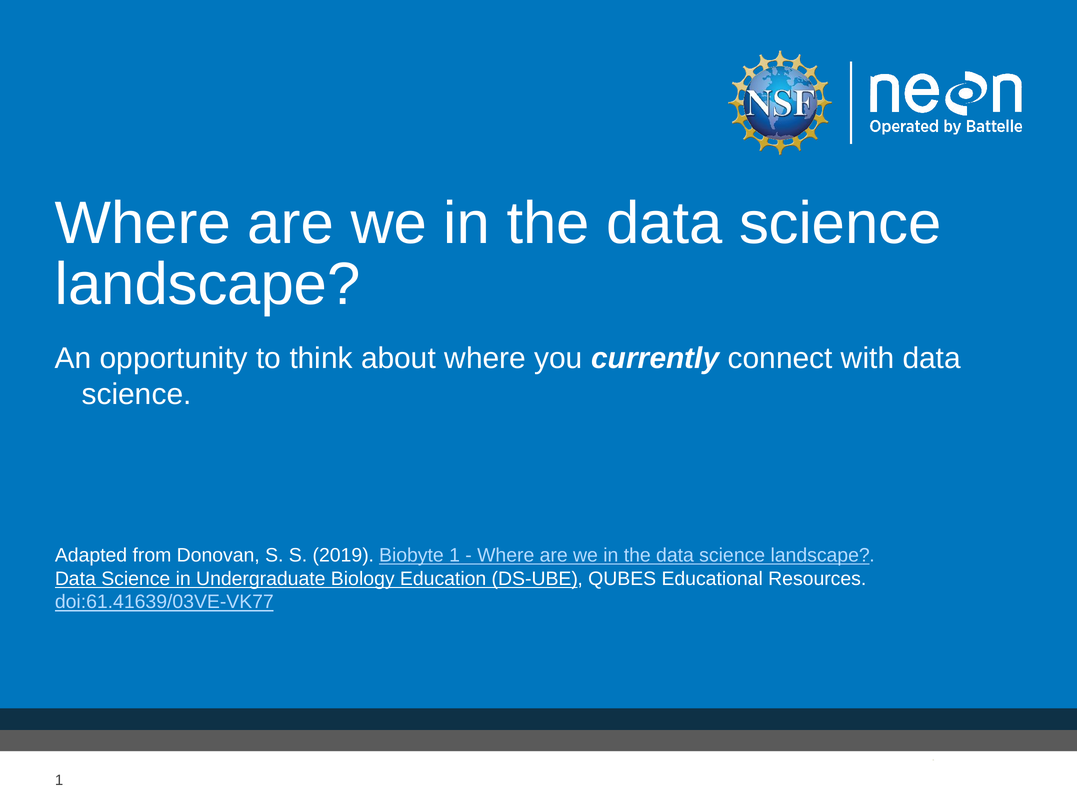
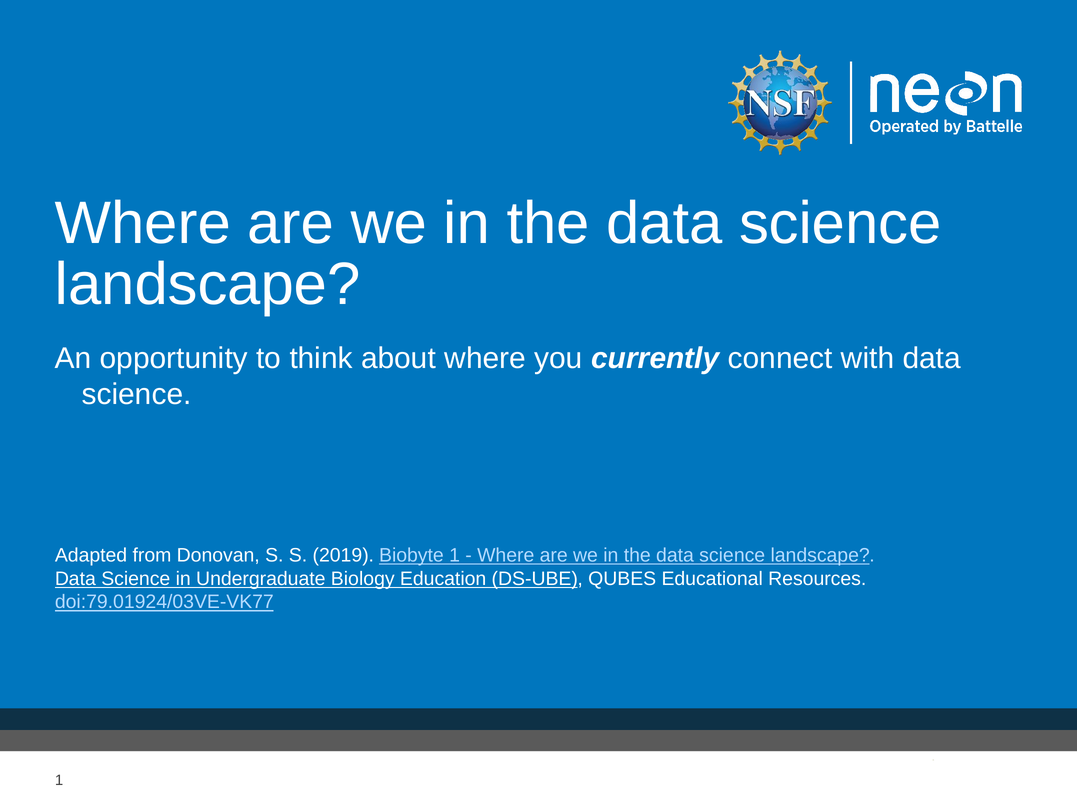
doi:61.41639/03VE-VK77: doi:61.41639/03VE-VK77 -> doi:79.01924/03VE-VK77 (164, 602)
